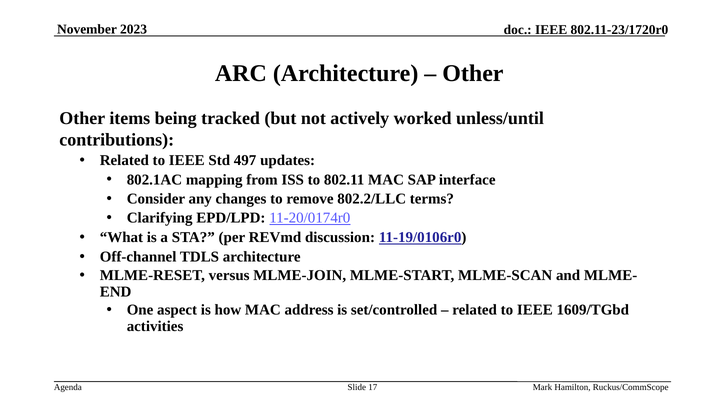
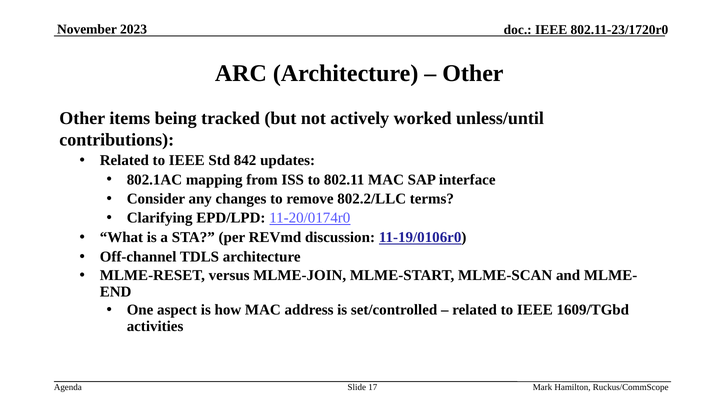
497: 497 -> 842 (245, 161)
